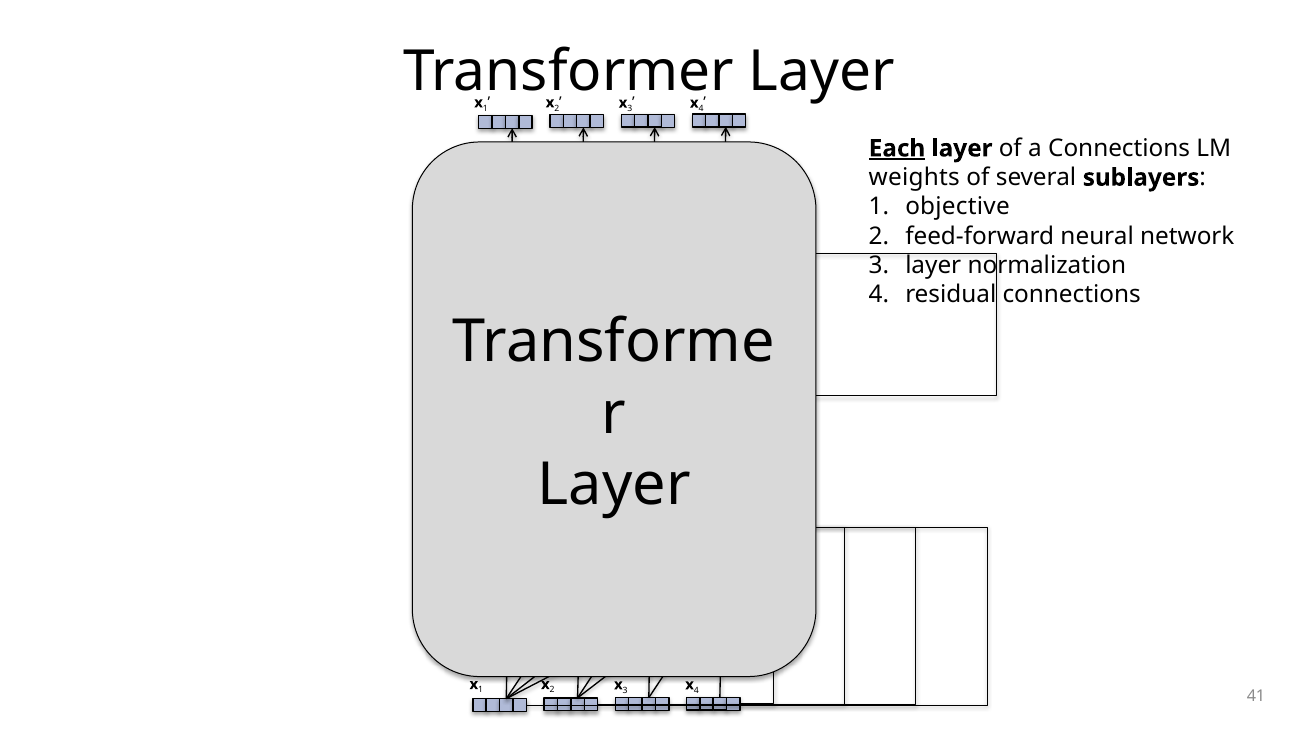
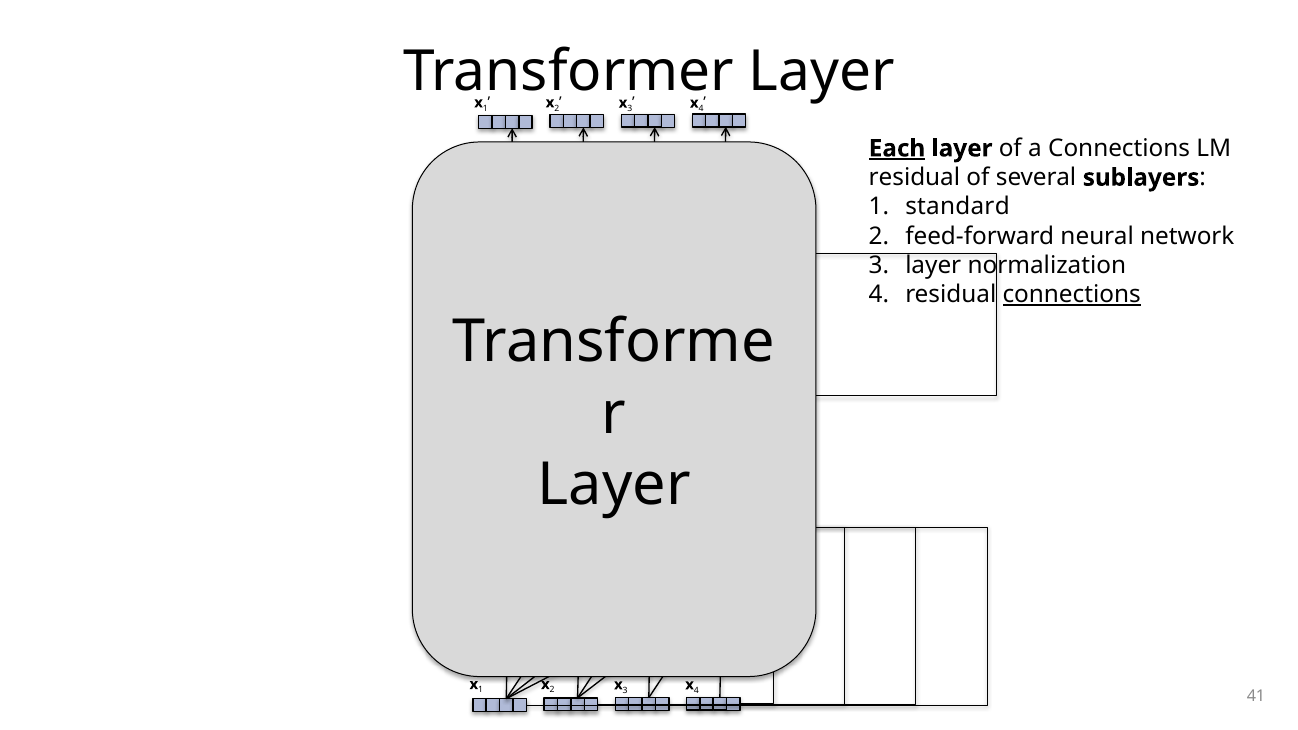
weights: weights -> residual (914, 178)
objective: objective -> standard (958, 207)
connections underline: none -> present (1072, 295)
